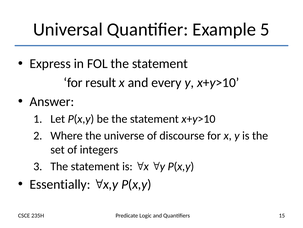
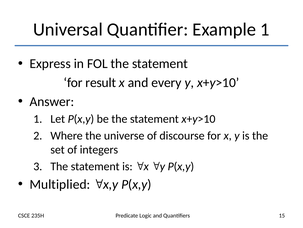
Example 5: 5 -> 1 (265, 29)
Essentially: Essentially -> Multiplied (60, 184)
